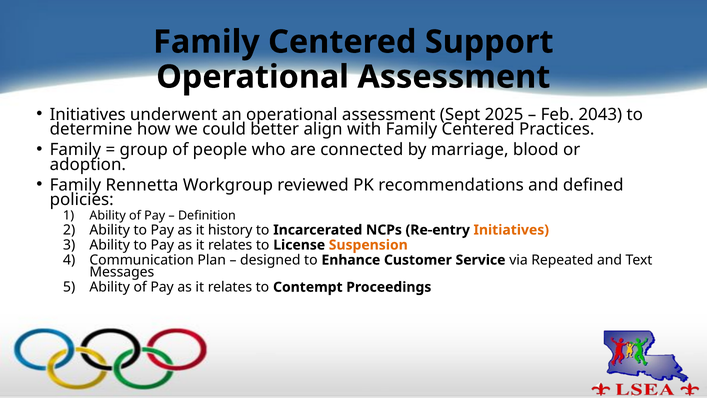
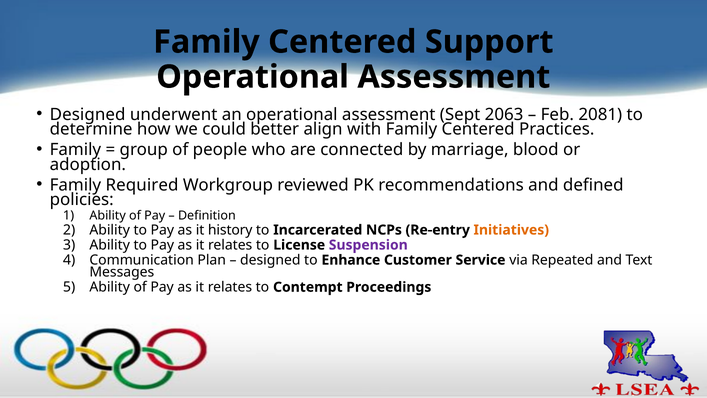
Initiatives: Initiatives -> Designed (88, 115)
2025: 2025 -> 2063 (504, 115)
2043: 2043 -> 2081 (600, 115)
Rennetta: Rennetta -> Required (142, 185)
Suspension colour: orange -> purple (368, 245)
